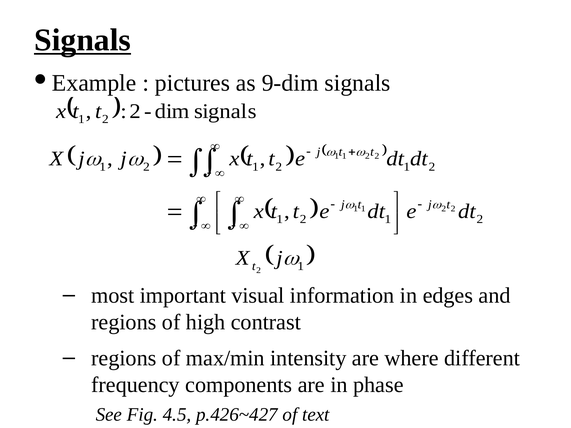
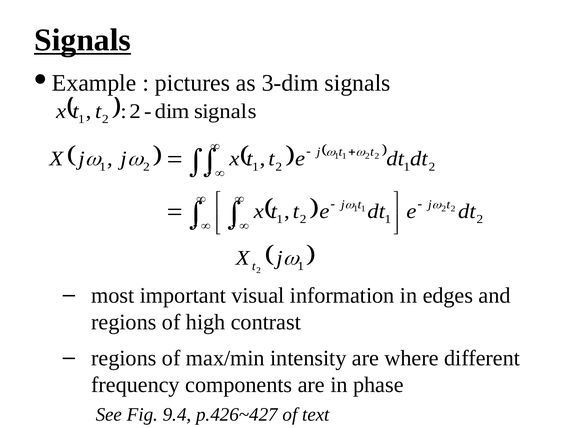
9-dim: 9-dim -> 3-dim (290, 83)
4.5: 4.5 -> 9.4 (177, 415)
